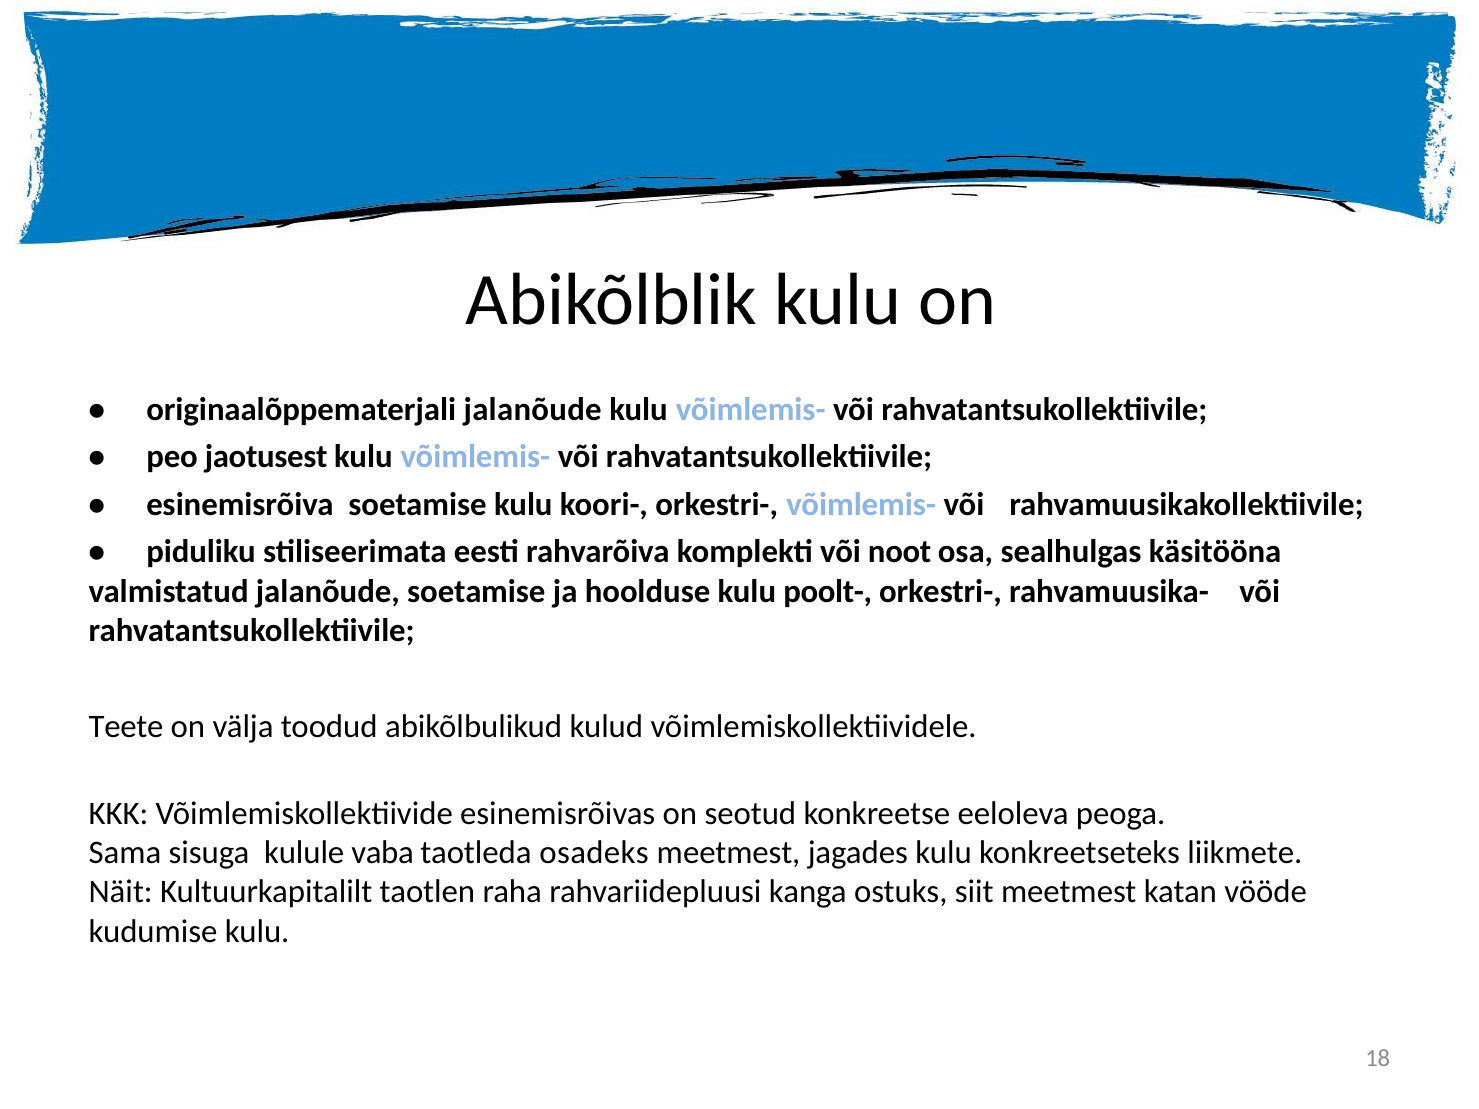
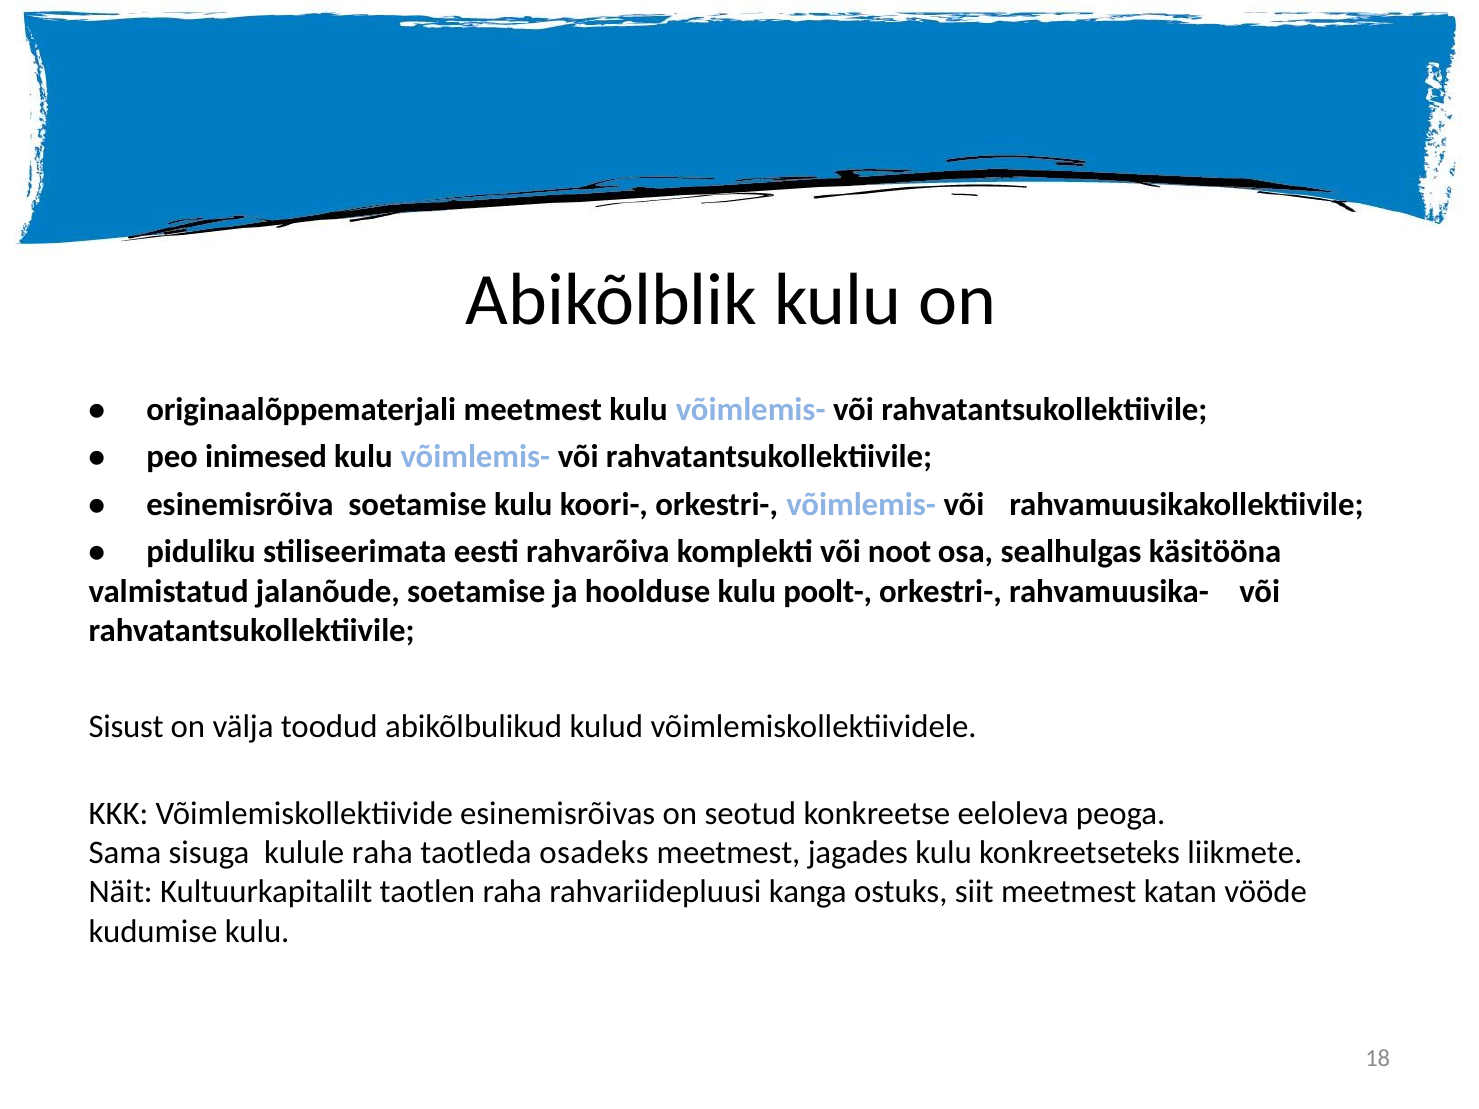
originaalõppematerjali jalanõude: jalanõude -> meetmest (533, 409)
jaotusest: jaotusest -> inimesed (266, 457)
Teete: Teete -> Sisust (126, 726)
kulule vaba: vaba -> raha (382, 853)
